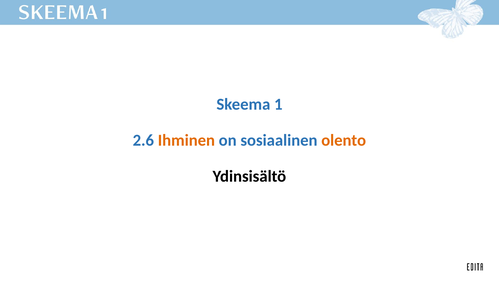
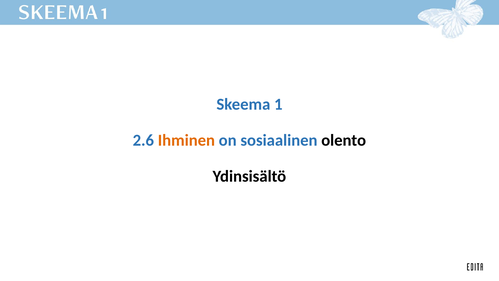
olento colour: orange -> black (344, 140)
